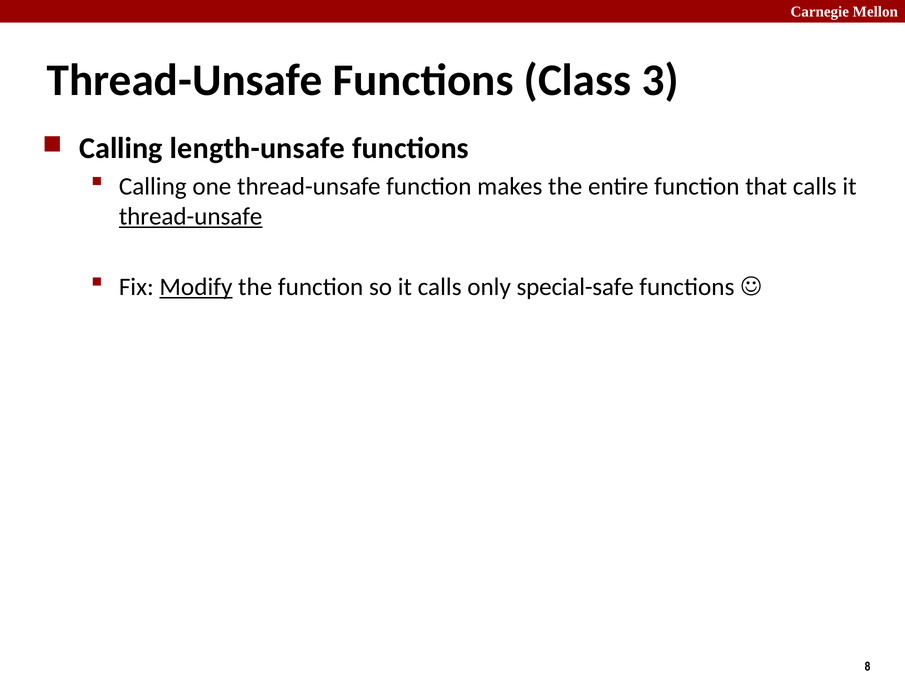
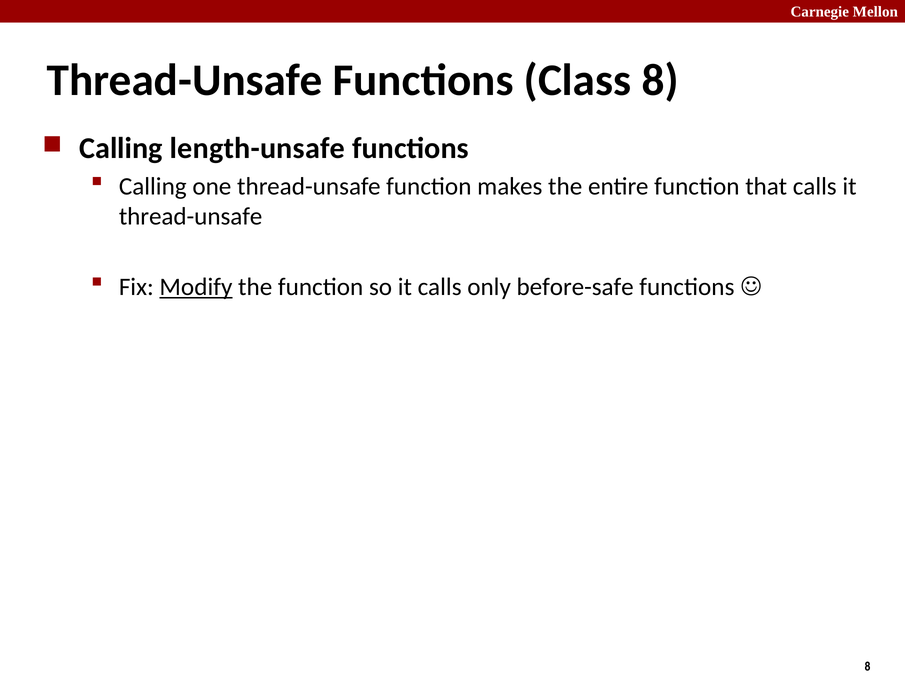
Class 3: 3 -> 8 (660, 80)
thread-unsafe underline: present -> none (191, 217)
special-safe: special-safe -> before-safe (575, 287)
